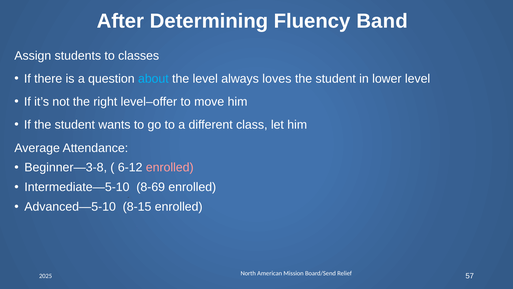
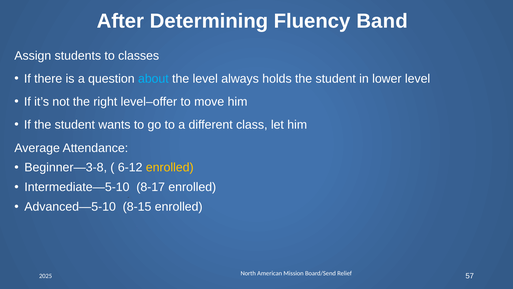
loves: loves -> holds (277, 79)
enrolled colour: pink -> yellow (170, 167)
8-69: 8-69 -> 8-17 (151, 187)
